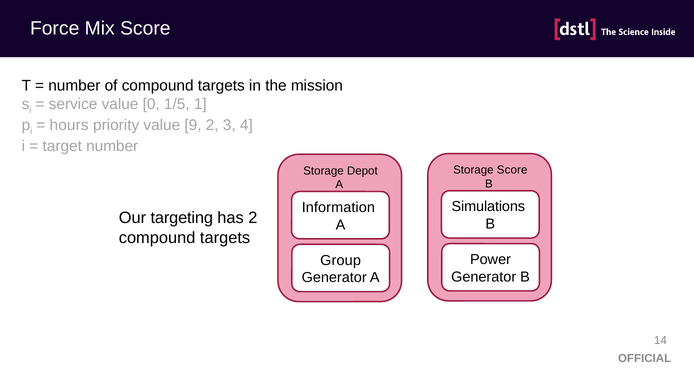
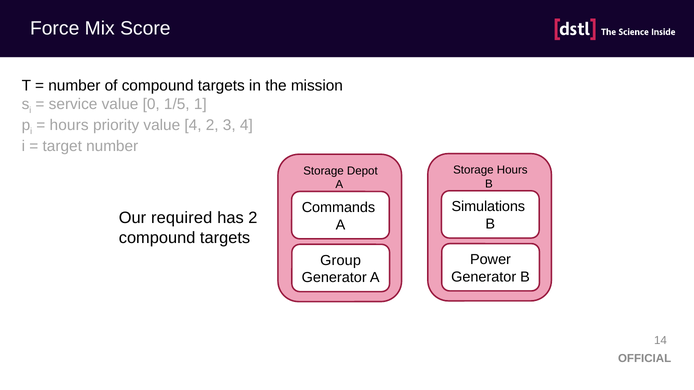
value 9: 9 -> 4 (193, 125)
Storage Score: Score -> Hours (512, 170)
Information: Information -> Commands (338, 208)
targeting: targeting -> required (182, 218)
